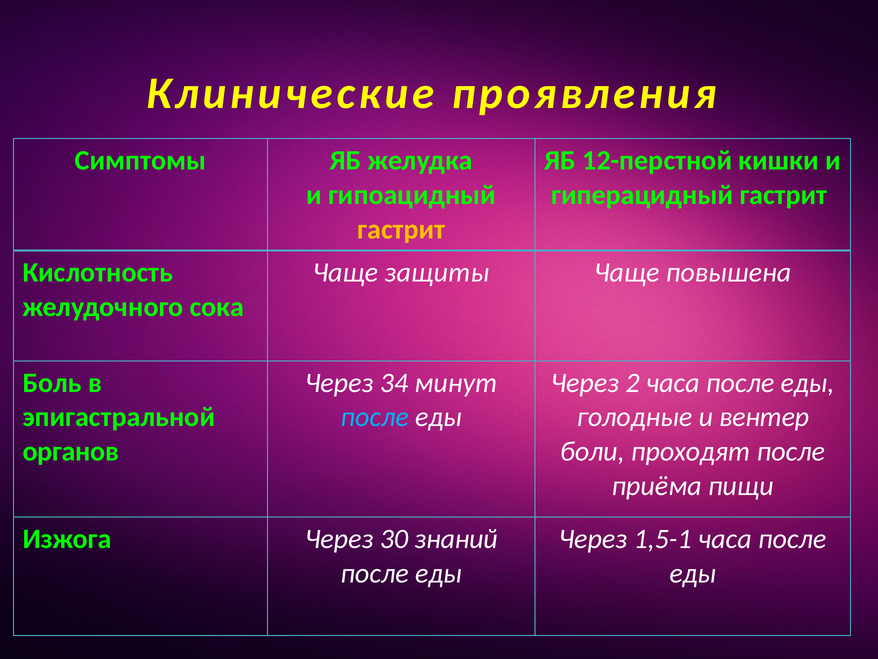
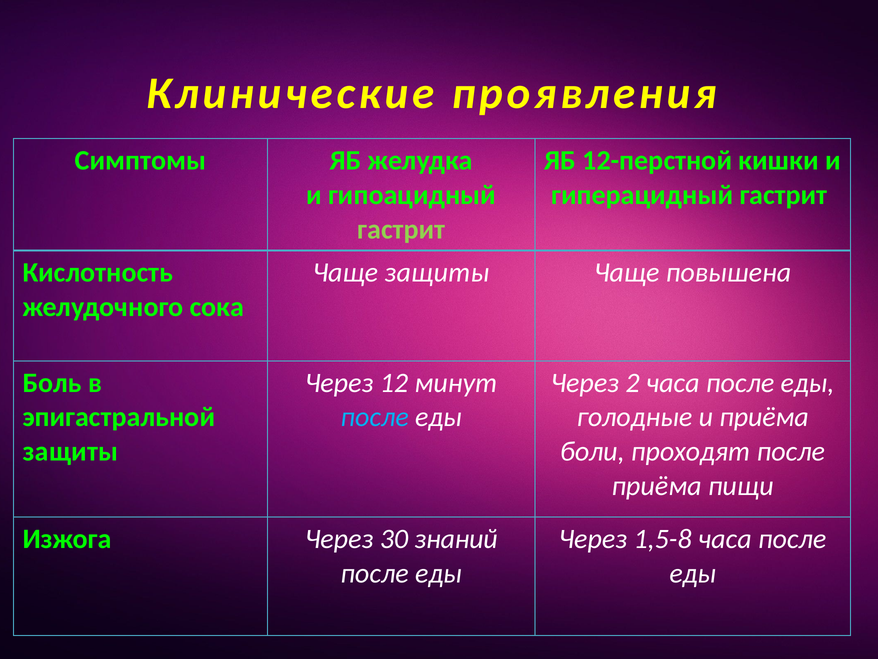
гастрит colour: yellow -> light green (401, 229)
34: 34 -> 12 (394, 383)
и вентер: вентер -> приёма (764, 417)
органов: органов -> защиты (71, 451)
1,5-1: 1,5-1 -> 1,5-8 (663, 539)
